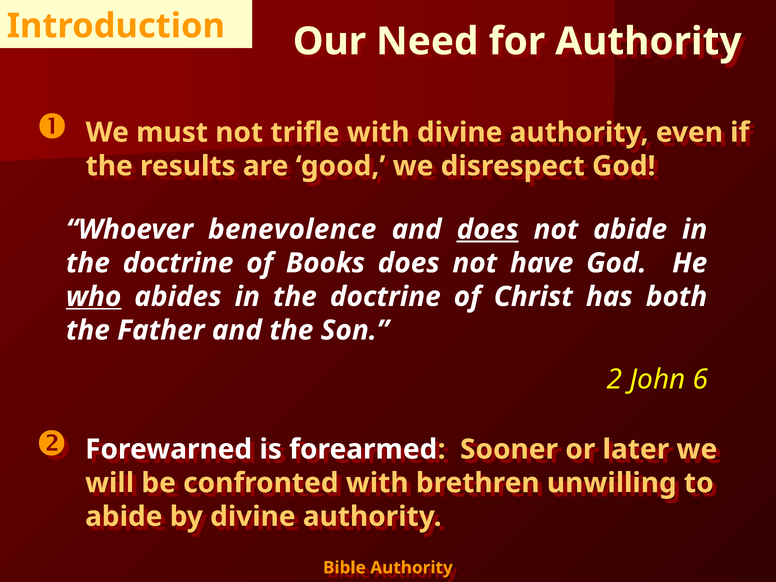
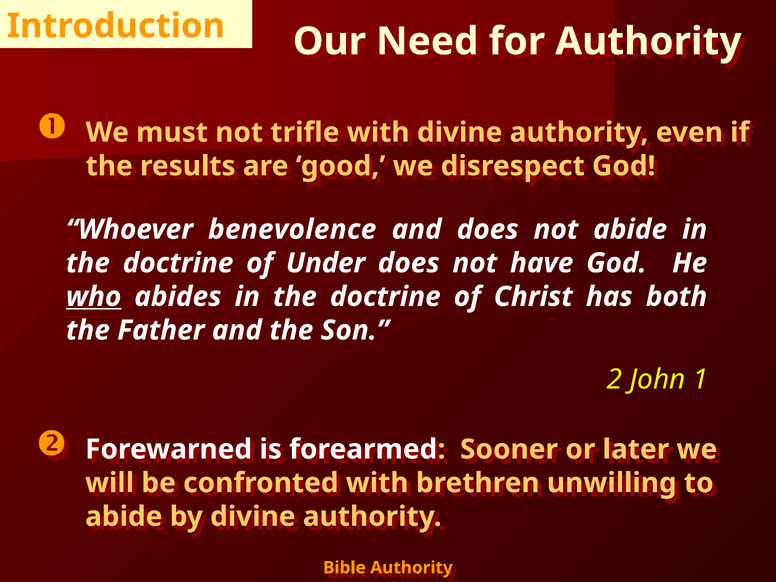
does underline: present -> none (488, 229)
Books: Books -> Under (326, 263)
6: 6 -> 1 (701, 379)
